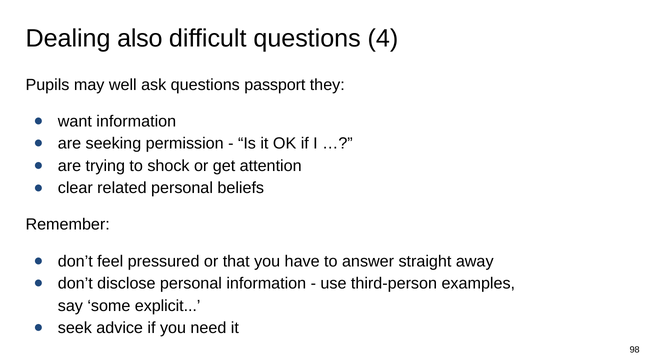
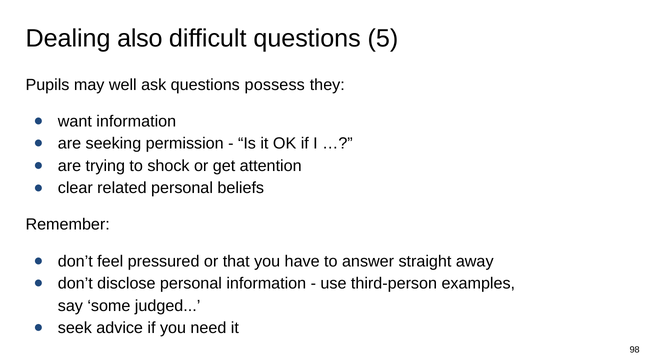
4: 4 -> 5 (383, 39)
passport: passport -> possess (275, 85)
explicit: explicit -> judged (168, 306)
